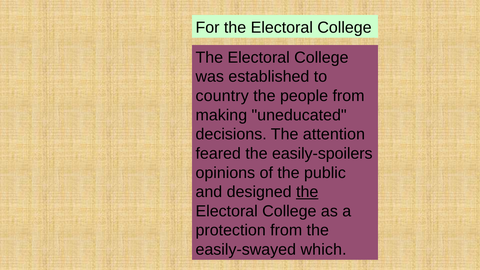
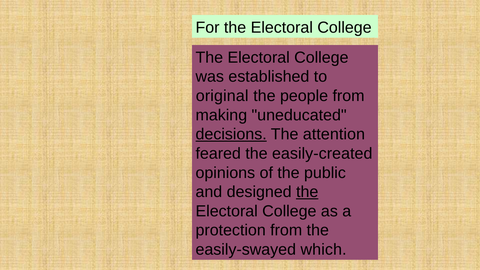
country: country -> original (222, 96)
decisions underline: none -> present (231, 134)
easily-spoilers: easily-spoilers -> easily-created (322, 154)
